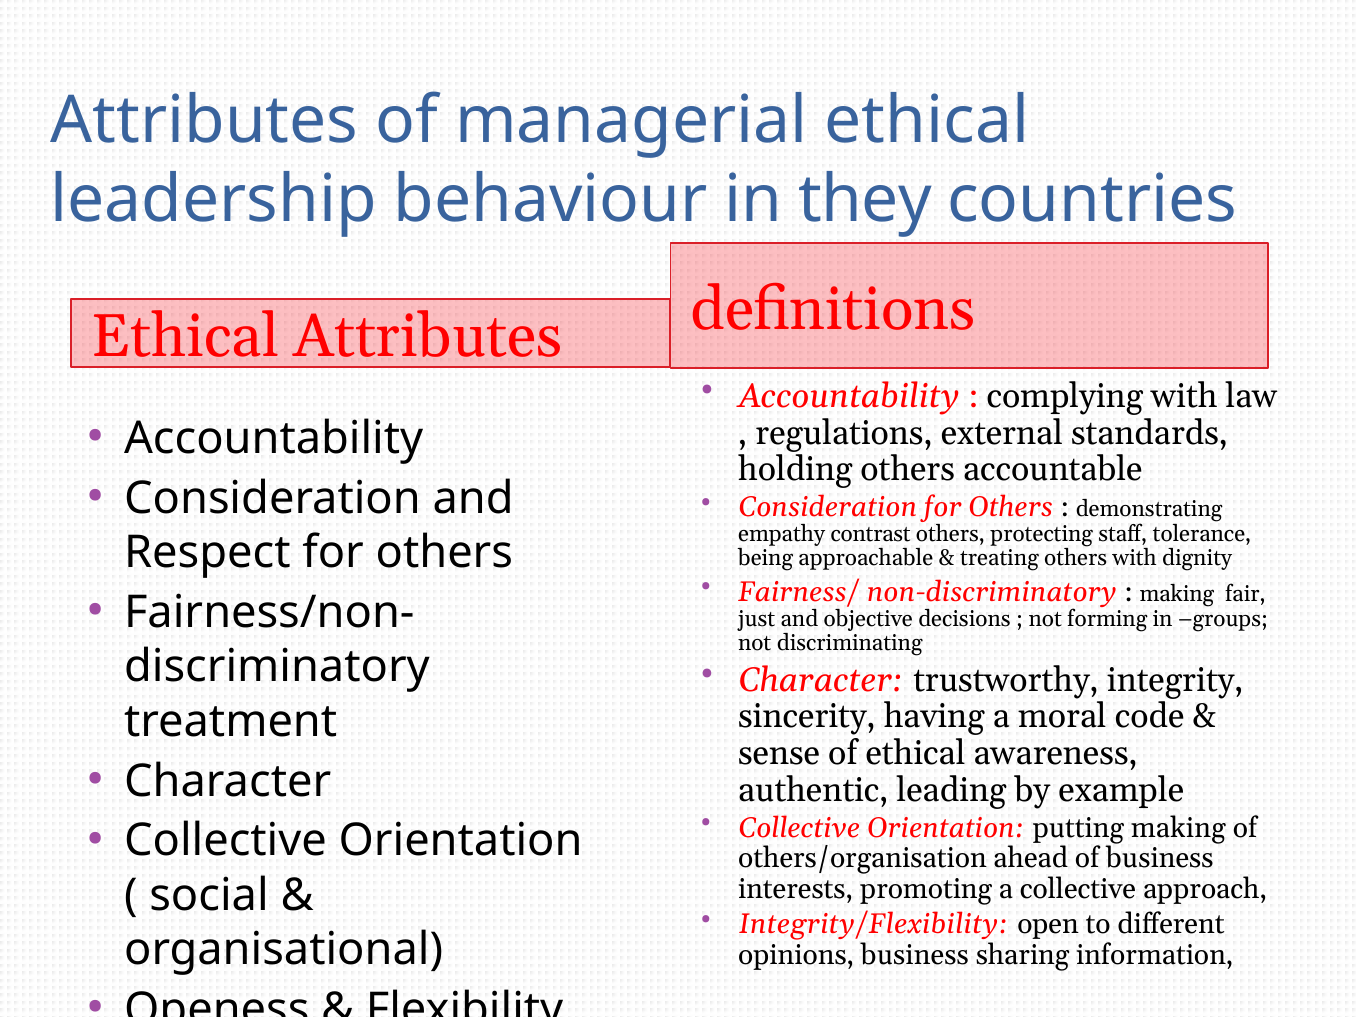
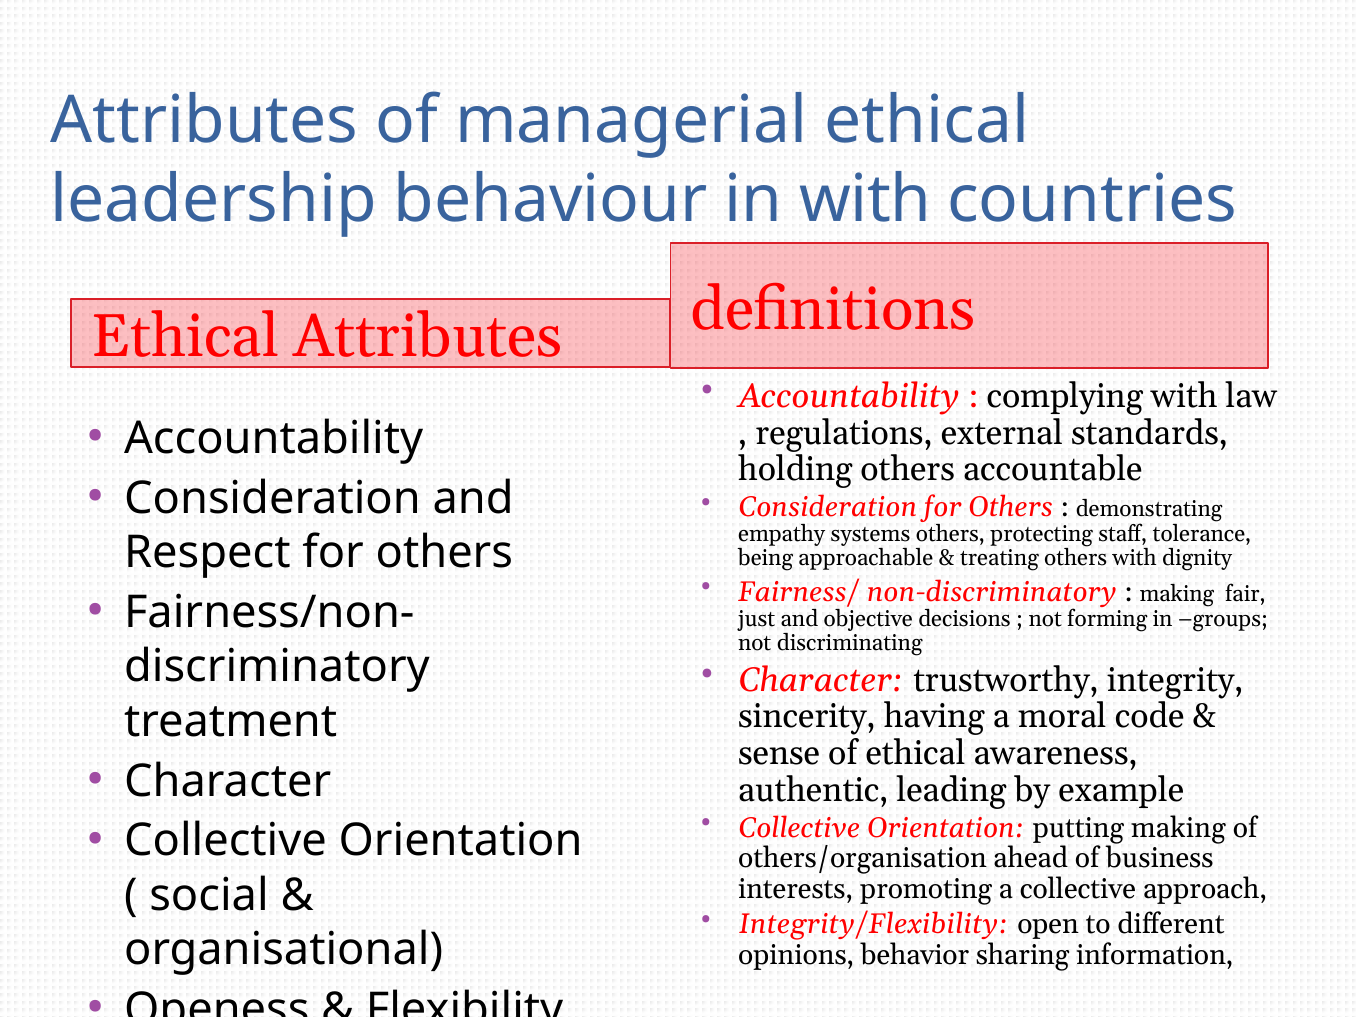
in they: they -> with (865, 200)
contrast: contrast -> systems (871, 534)
opinions business: business -> behavior (915, 955)
